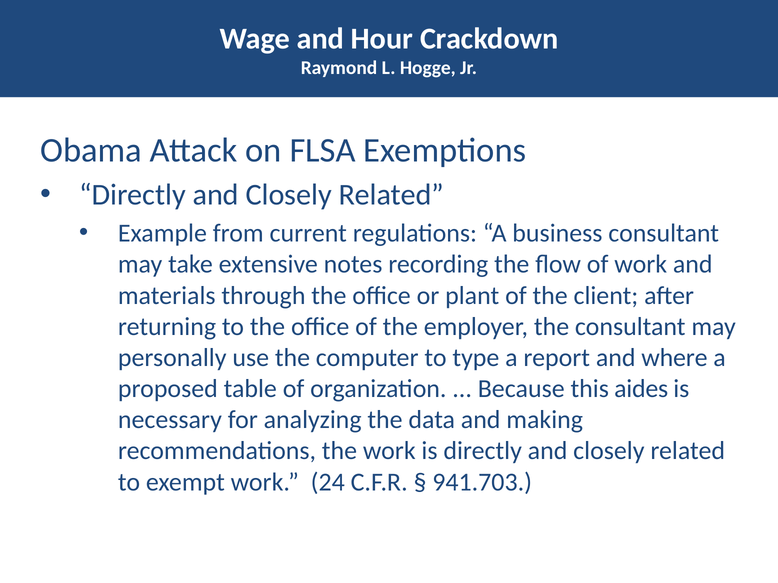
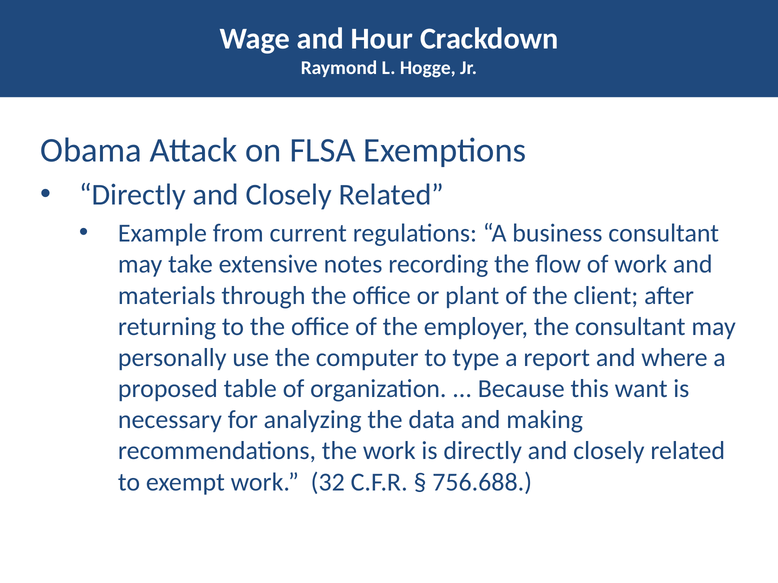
aides: aides -> want (641, 389)
24: 24 -> 32 (328, 482)
941.703: 941.703 -> 756.688 (482, 482)
